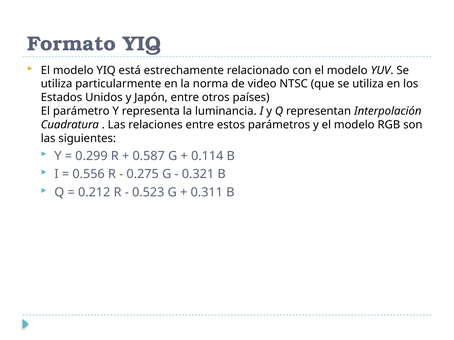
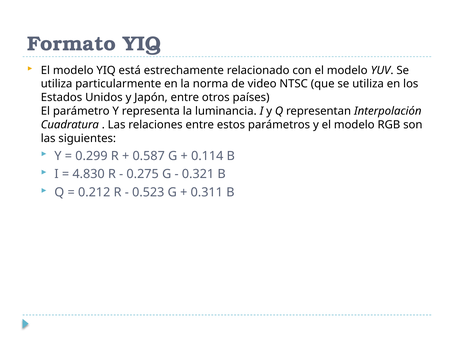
0.556: 0.556 -> 4.830 (89, 174)
